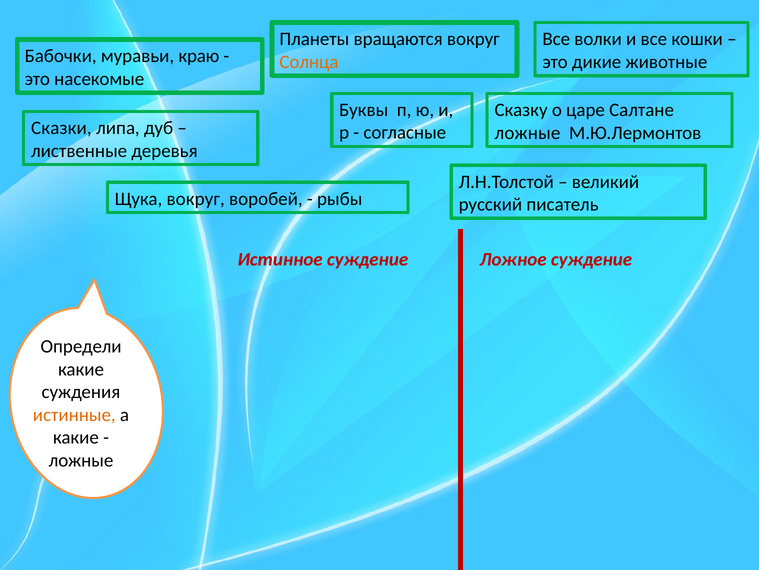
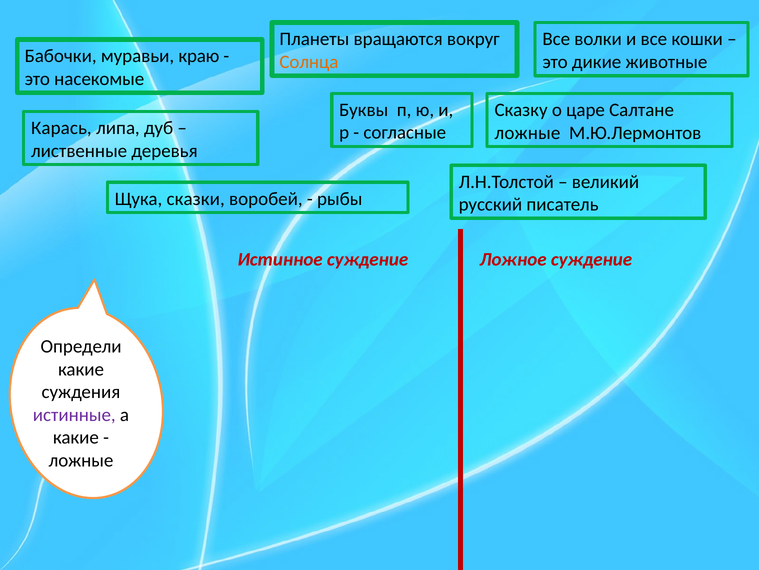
Сказки: Сказки -> Карась (61, 128)
Щука вокруг: вокруг -> сказки (196, 198)
истинные colour: orange -> purple (74, 414)
